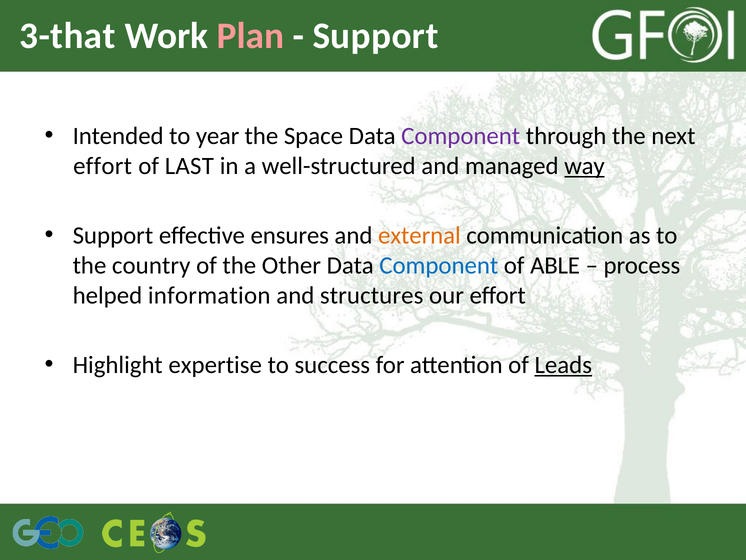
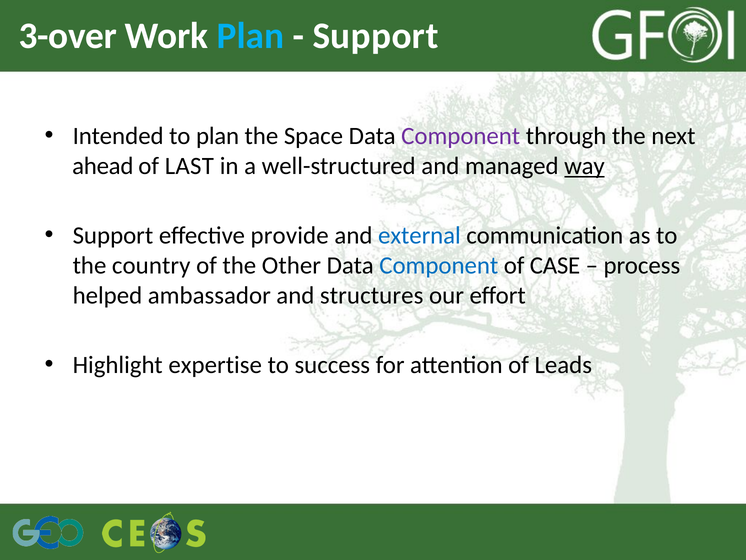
3-that: 3-that -> 3-over (68, 36)
Plan colour: pink -> light blue (250, 36)
to year: year -> plan (218, 136)
effort: effort -> ahead (103, 166)
ensures: ensures -> provide (290, 235)
external colour: orange -> blue (419, 235)
ABLE: ABLE -> CASE (555, 265)
information: information -> ambassador (209, 295)
Leads underline: present -> none (563, 365)
